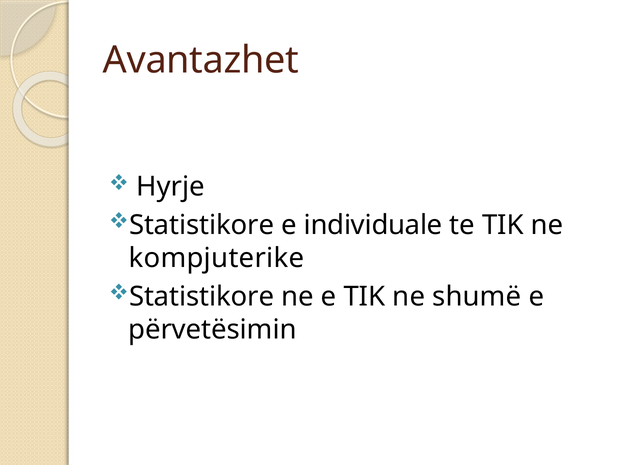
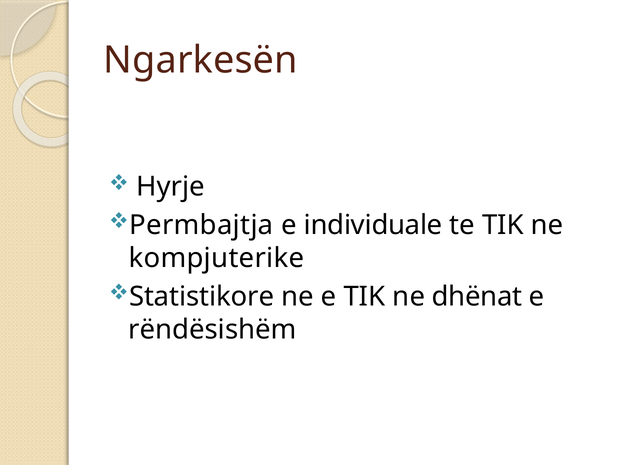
Avantazhet: Avantazhet -> Ngarkesën (201, 60)
Statistikore: Statistikore -> Permbajtja (201, 225)
shumë: shumë -> dhënat (477, 296)
përvetësimin: përvetësimin -> rëndësishëm (212, 329)
